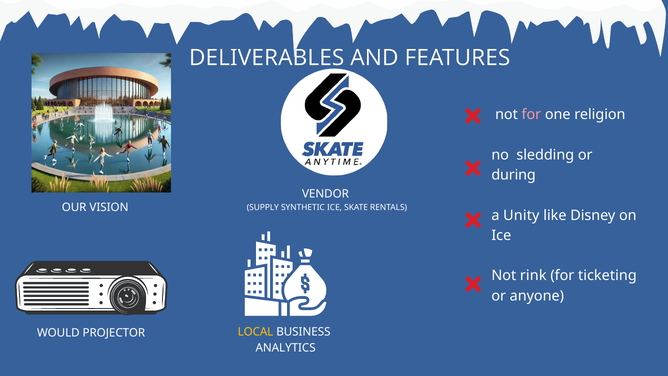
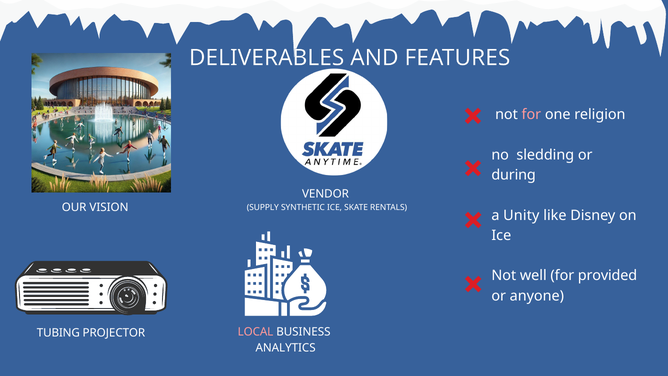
rink: rink -> well (533, 275)
ticketing: ticketing -> provided (607, 275)
WOULD: WOULD -> TUBING (58, 333)
LOCAL colour: yellow -> pink (255, 332)
